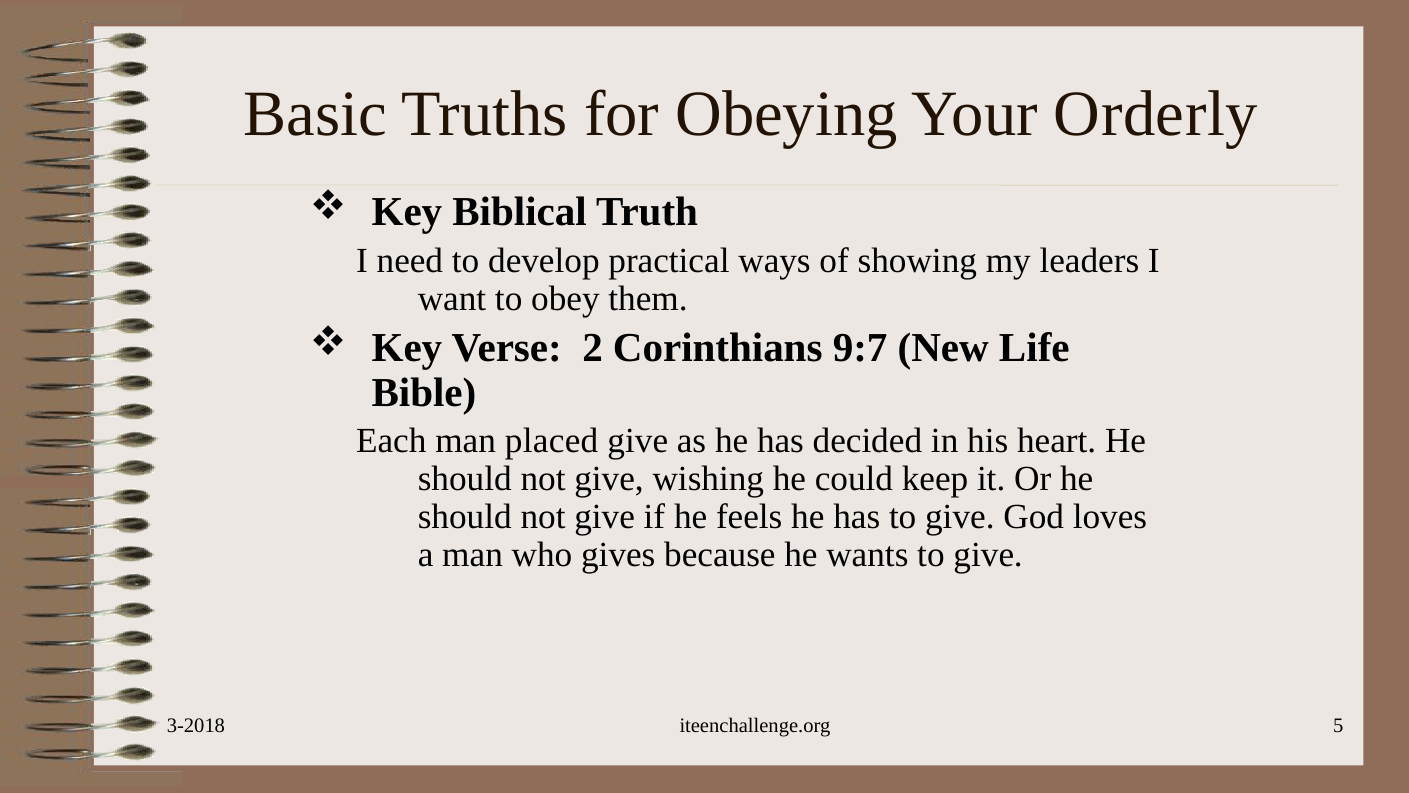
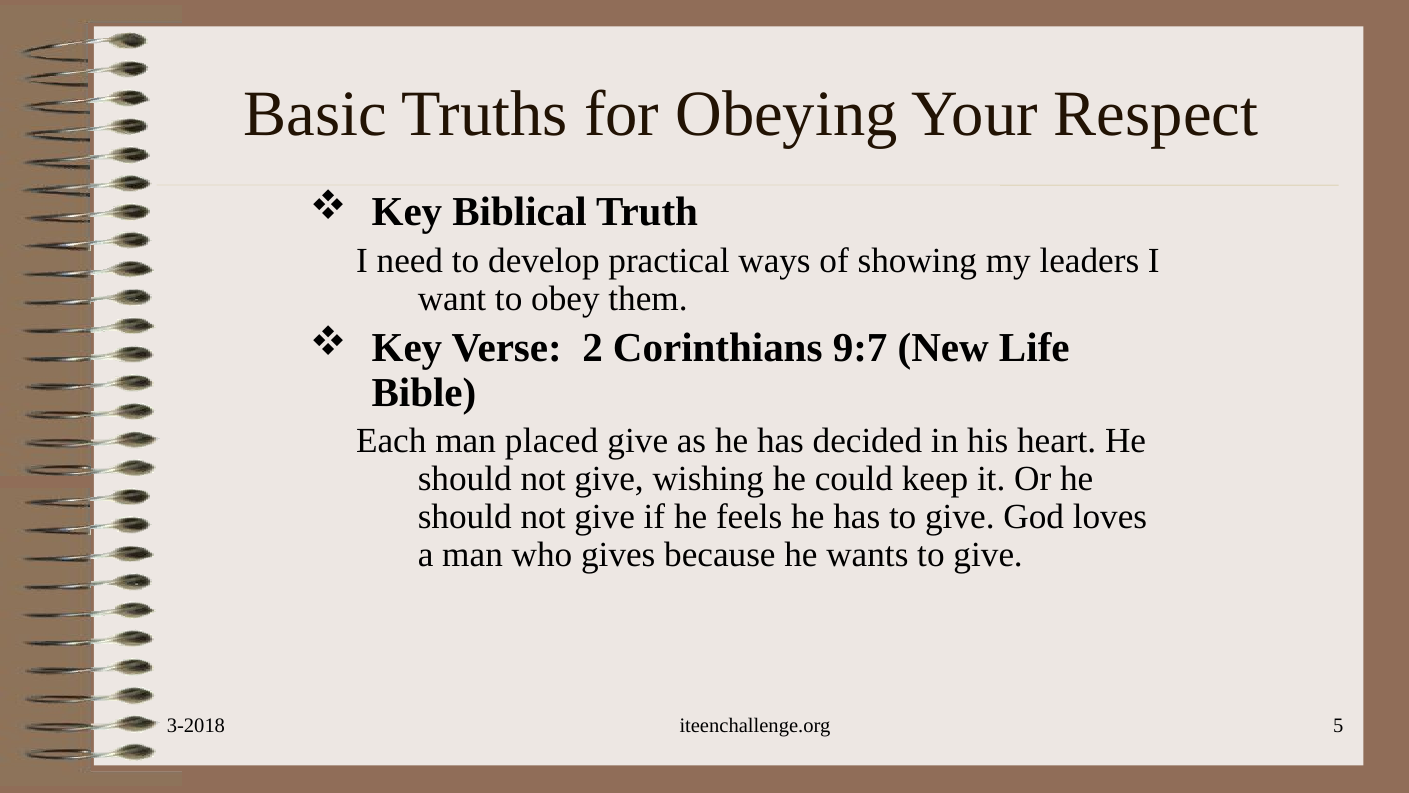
Orderly: Orderly -> Respect (1156, 115)
